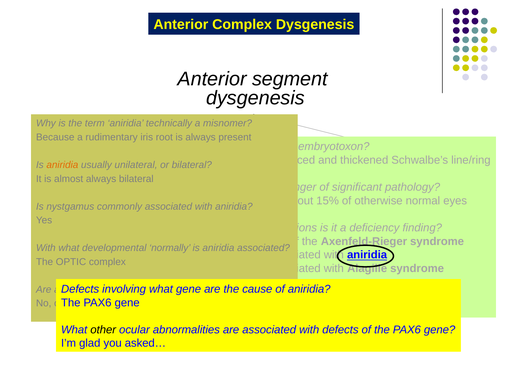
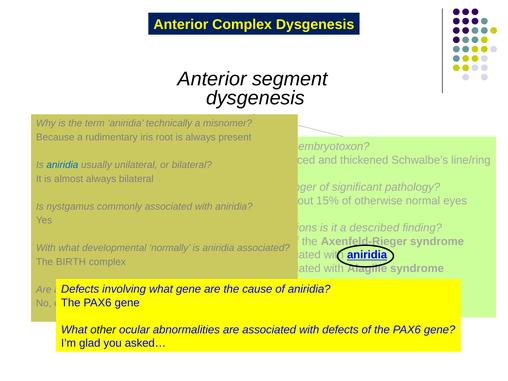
aniridia colour: orange -> blue (62, 165)
deficiency: deficiency -> described (374, 228)
OPTIC: OPTIC -> BIRTH (71, 262)
